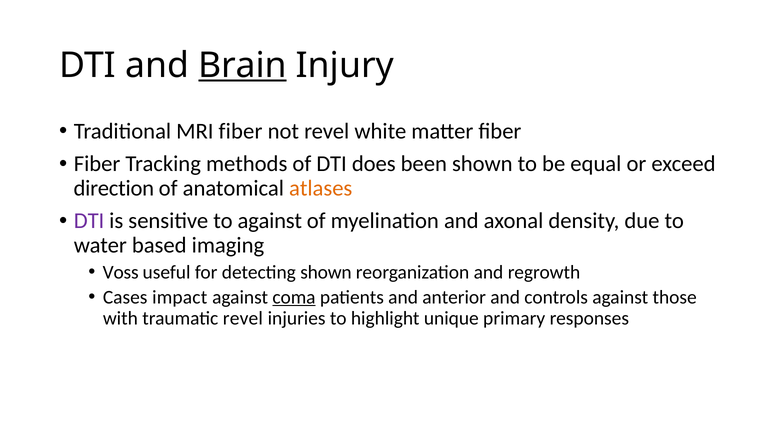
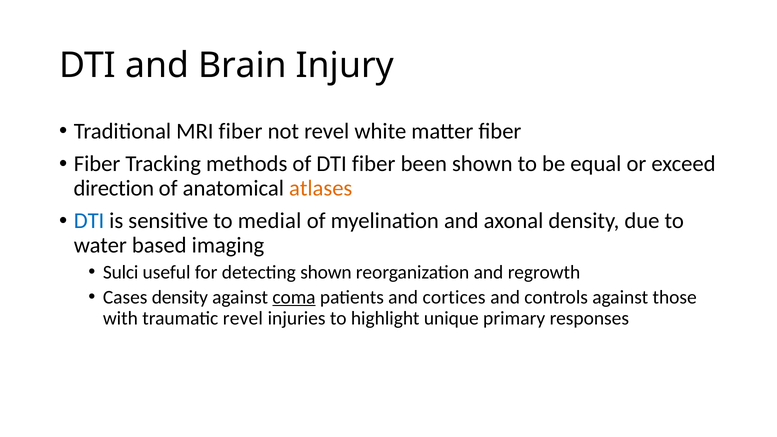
Brain underline: present -> none (243, 65)
DTI does: does -> fiber (374, 164)
DTI colour: purple -> blue (89, 221)
to against: against -> medial (270, 221)
Voss: Voss -> Sulci (121, 272)
Cases impact: impact -> density (180, 297)
anterior: anterior -> cortices (454, 297)
